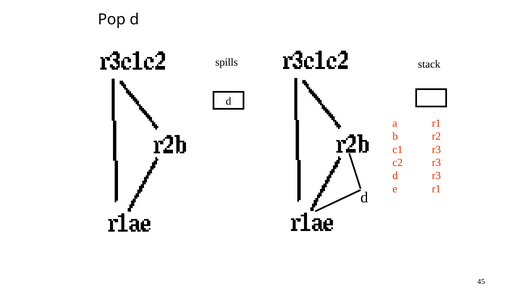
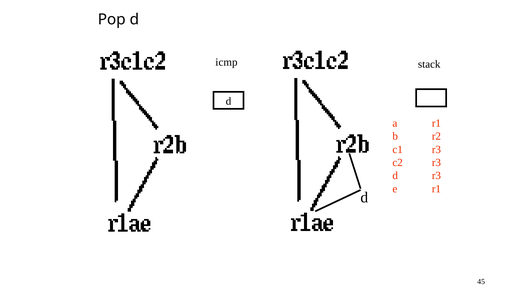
spills: spills -> icmp (226, 62)
